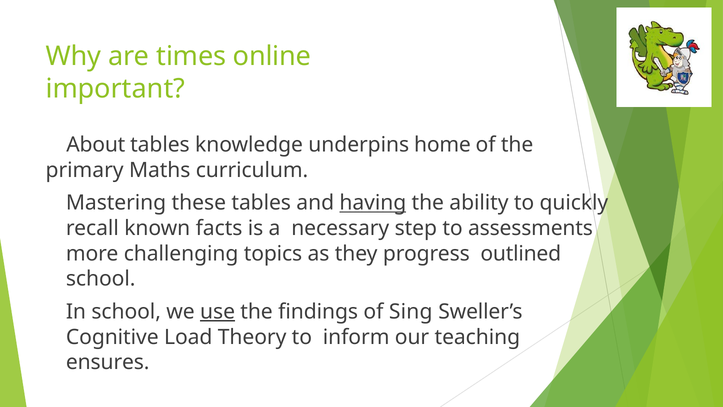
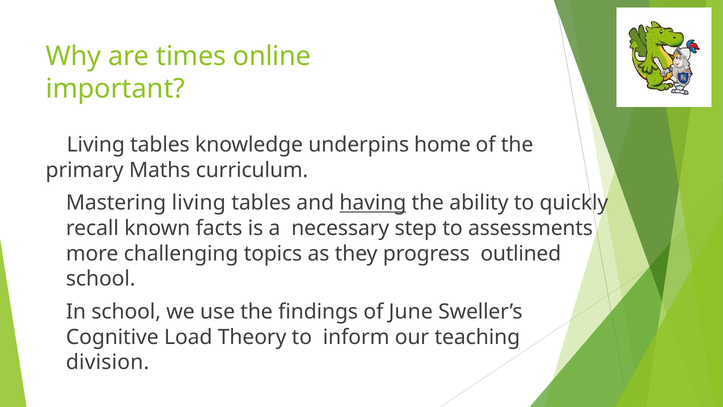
About: About -> Living (96, 145)
Mastering these: these -> living (199, 203)
use underline: present -> none (218, 312)
Sing: Sing -> June (411, 312)
ensures: ensures -> division (108, 362)
